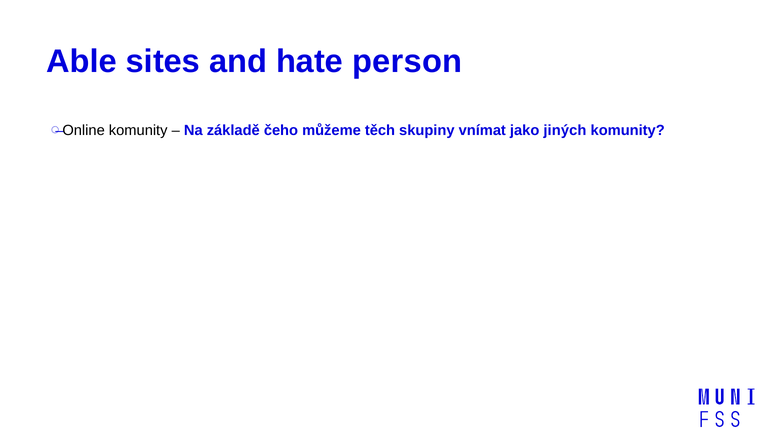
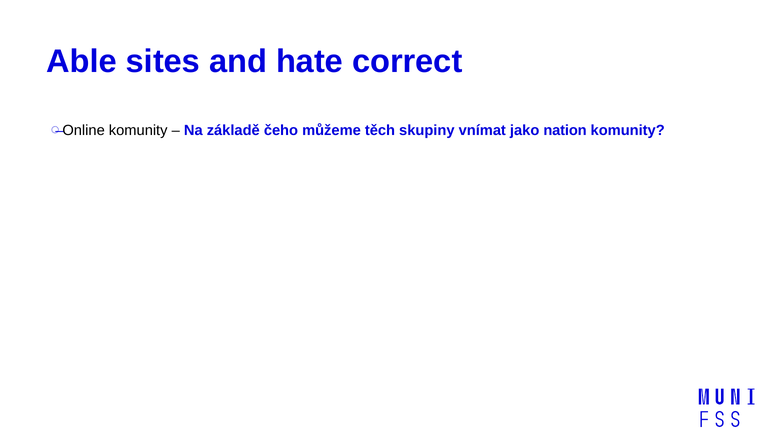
person: person -> correct (407, 62)
jiných: jiných -> nation (565, 130)
